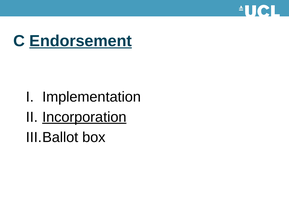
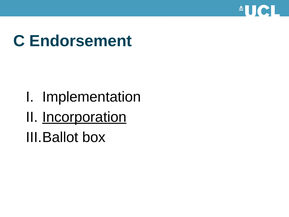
Endorsement underline: present -> none (81, 41)
